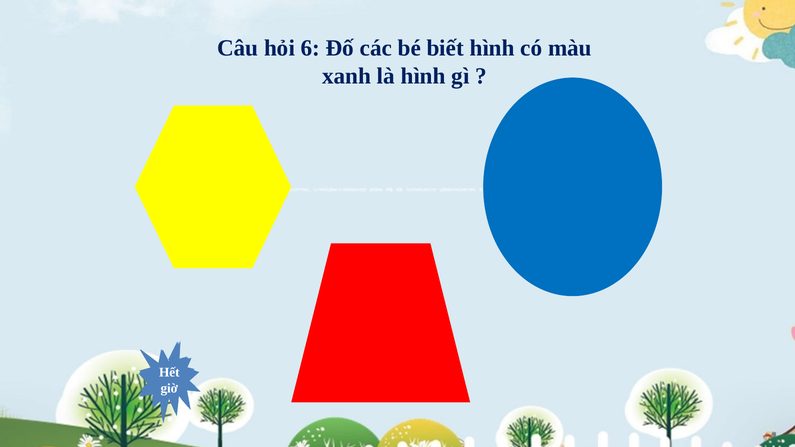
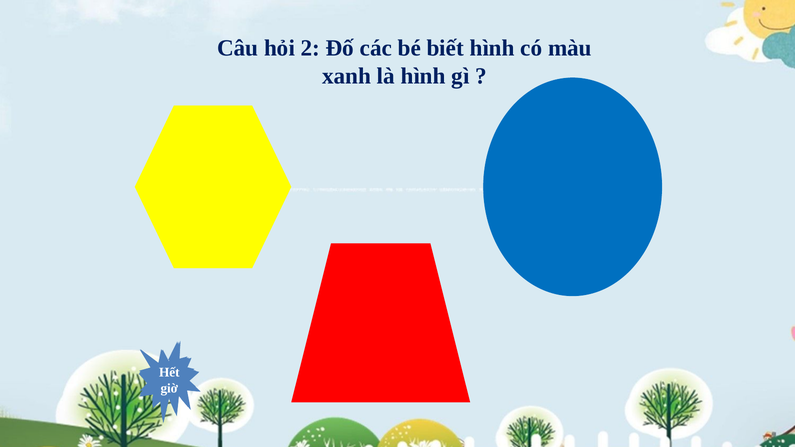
6: 6 -> 2 (310, 48)
